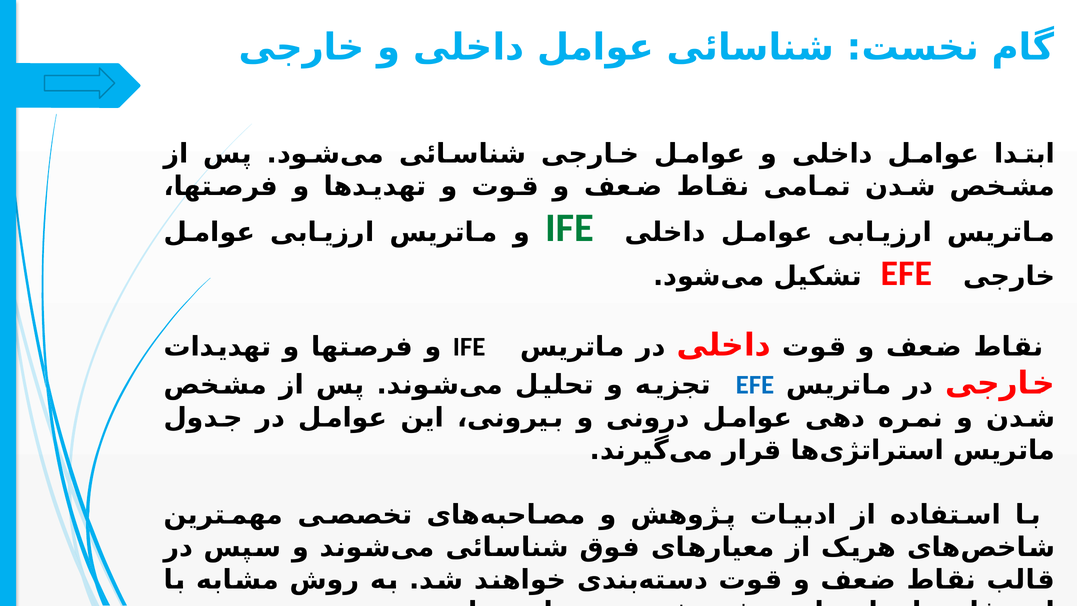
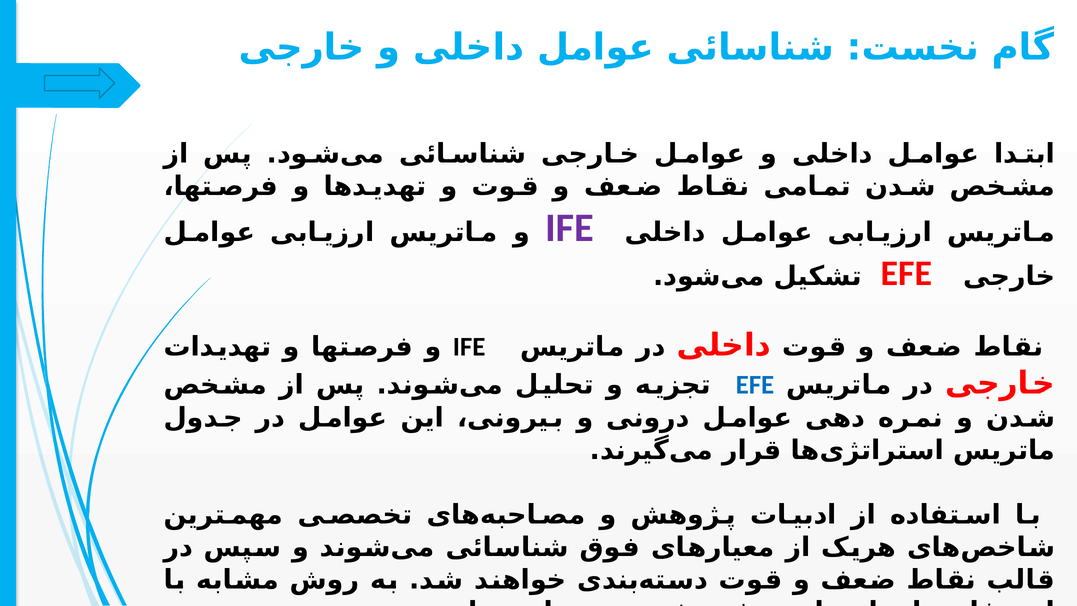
IFE colour: green -> purple (570, 228)
